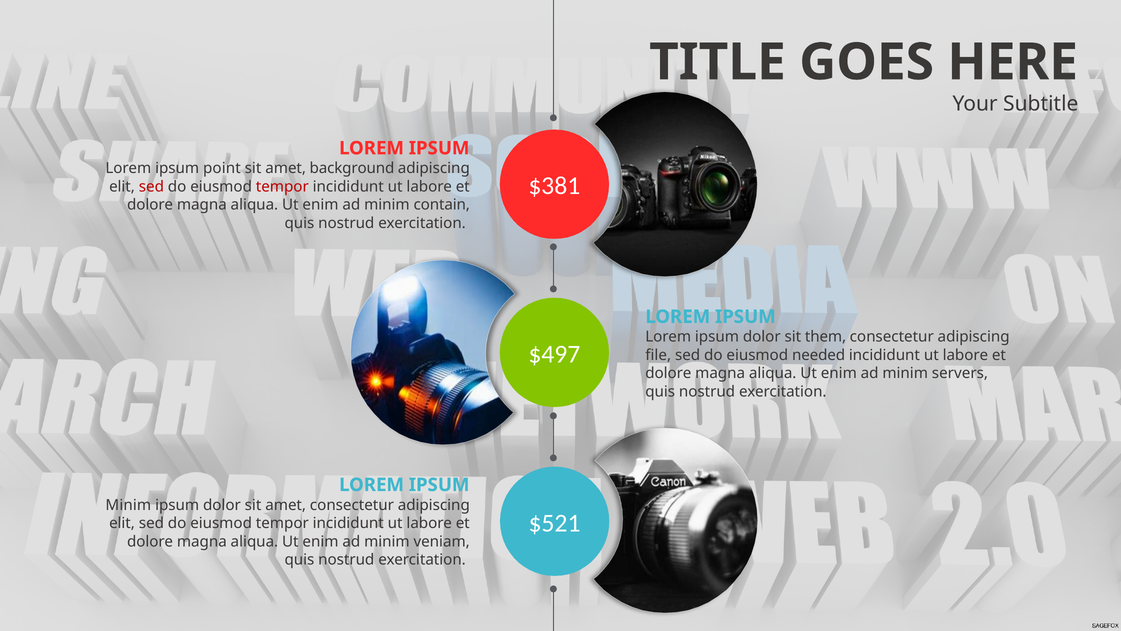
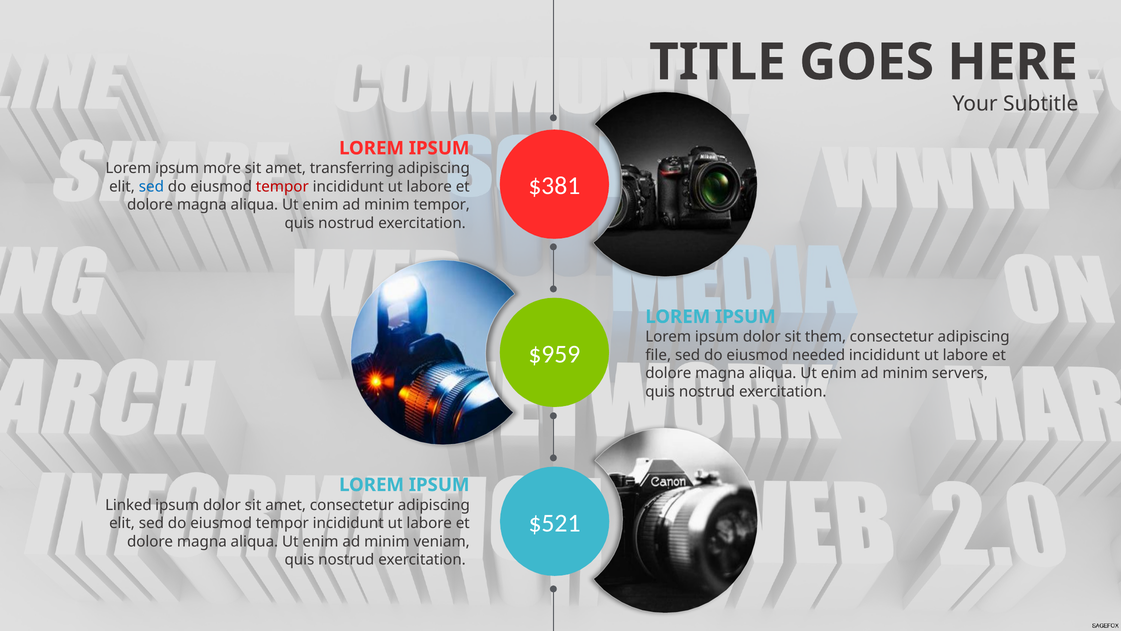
point: point -> more (222, 168)
background: background -> transferring (352, 168)
sed colour: red -> blue (151, 186)
minim contain: contain -> tempor (442, 205)
$497: $497 -> $959 (554, 354)
Minim: Minim -> Linked (128, 505)
